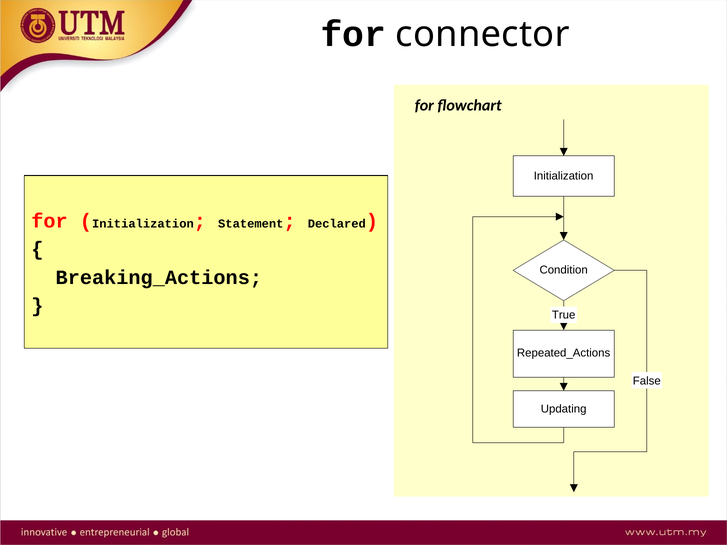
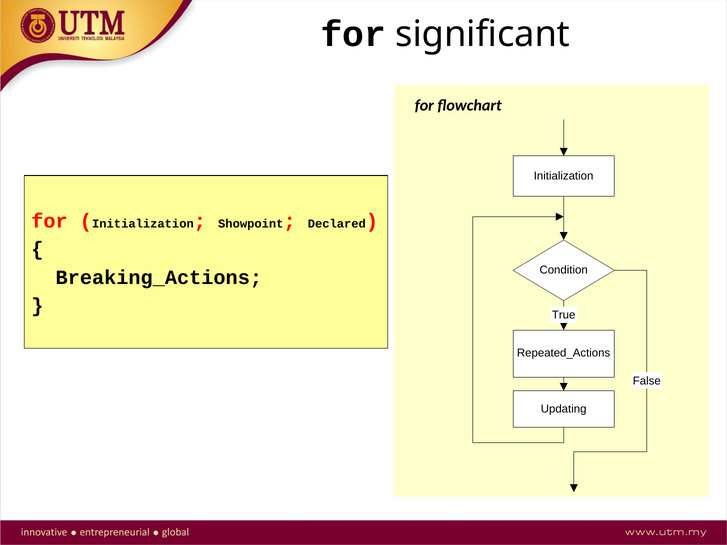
connector: connector -> significant (483, 34)
Statement: Statement -> Showpoint (251, 224)
